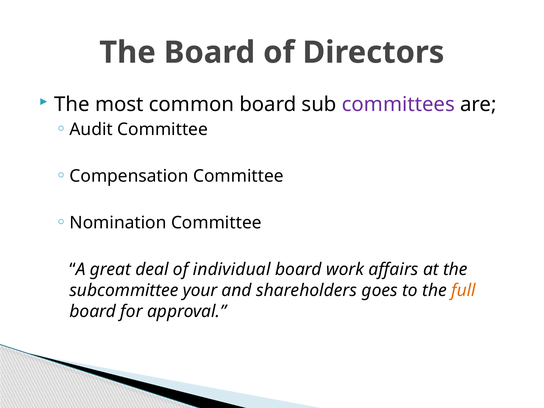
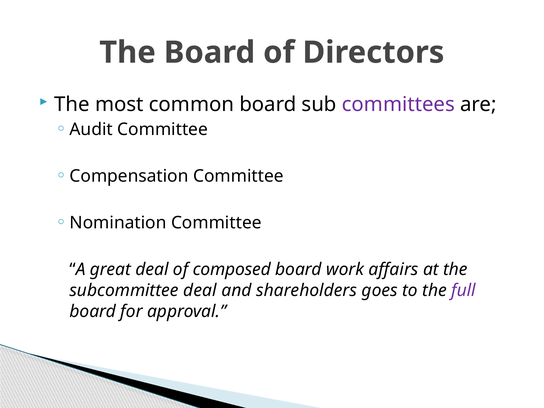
individual: individual -> composed (232, 270)
subcommittee your: your -> deal (200, 290)
full colour: orange -> purple (464, 290)
